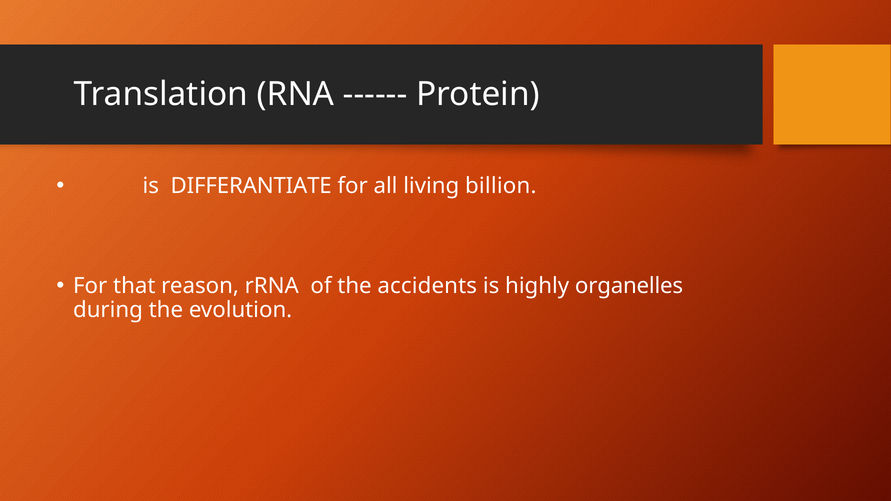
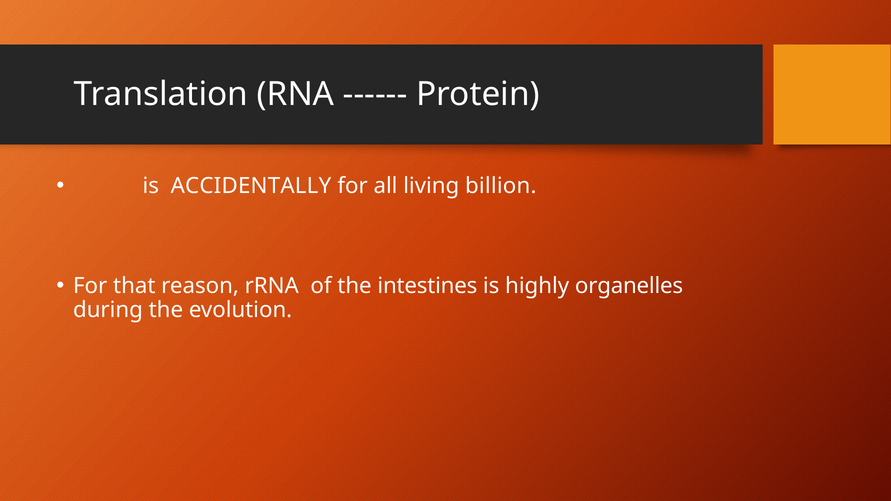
DIFFERANTIATE: DIFFERANTIATE -> ACCIDENTALLY (251, 186)
accidents: accidents -> intestines (427, 286)
